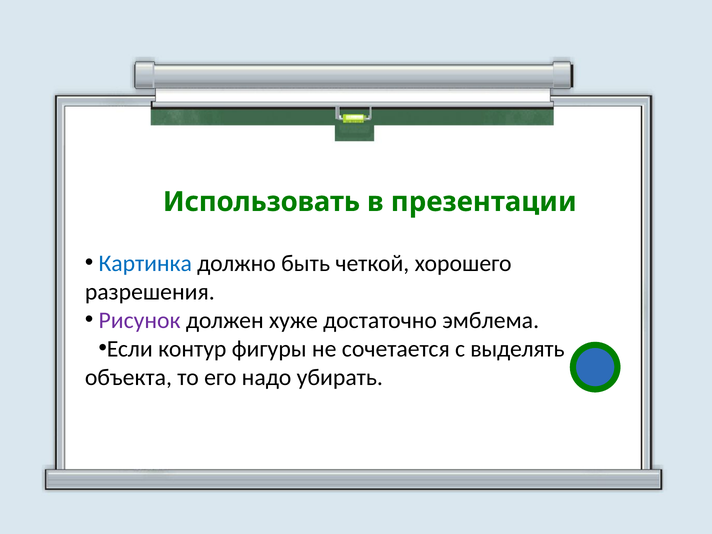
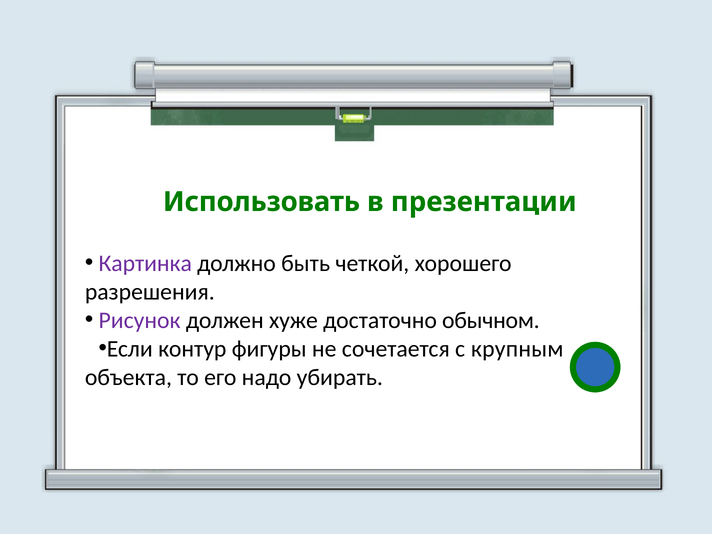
Картинка colour: blue -> purple (145, 263)
эмблема: эмблема -> обычном (491, 320)
выделять: выделять -> крупным (517, 349)
